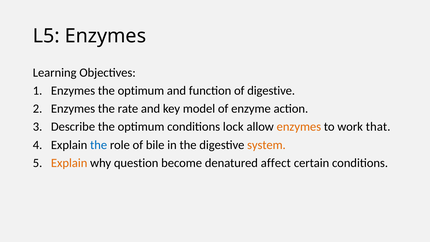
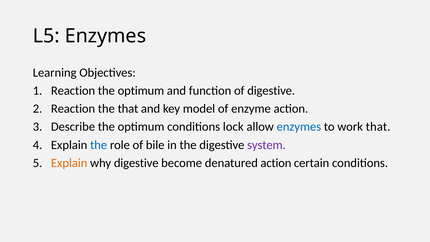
Enzymes: Enzymes -> Reaction (73, 91)
Enzymes: Enzymes -> Reaction (73, 109)
the rate: rate -> that (128, 109)
enzymes colour: orange -> blue (299, 127)
system colour: orange -> purple (266, 145)
why question: question -> digestive (136, 163)
denatured affect: affect -> action (276, 163)
